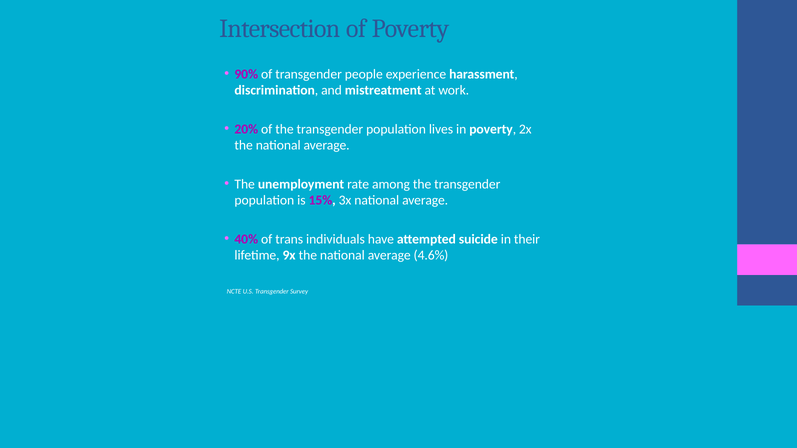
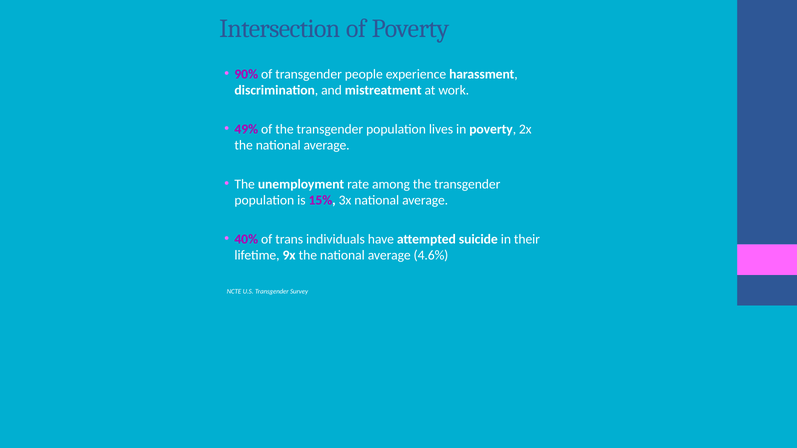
20%: 20% -> 49% (246, 129)
